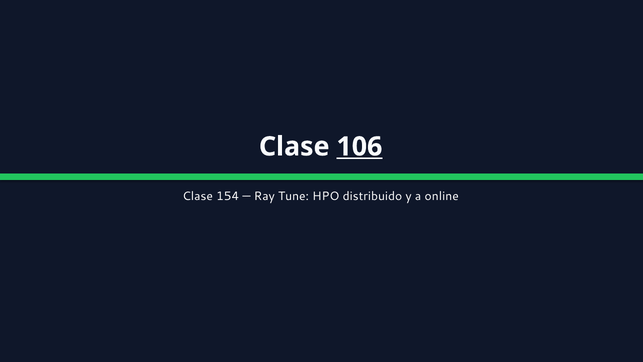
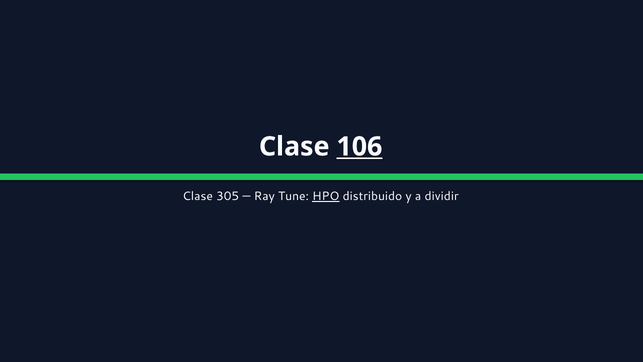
154: 154 -> 305 (228, 196)
HPO underline: none -> present (326, 196)
online: online -> dividir (442, 196)
